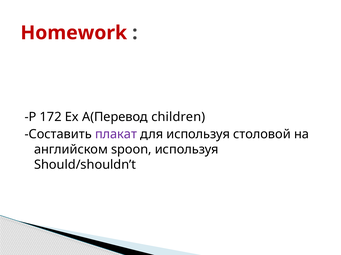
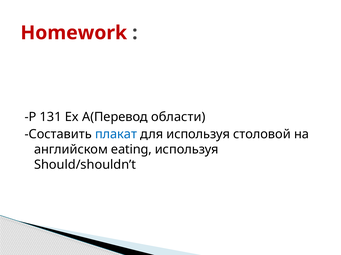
172: 172 -> 131 (51, 117)
children: children -> области (178, 117)
плакат colour: purple -> blue (116, 135)
spoon: spoon -> eating (131, 150)
